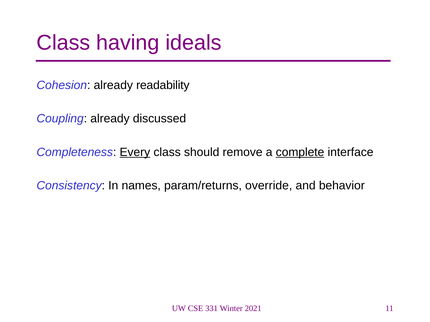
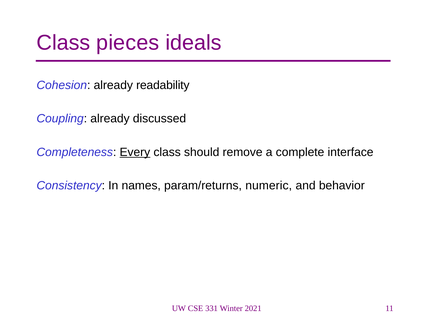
having: having -> pieces (128, 43)
complete underline: present -> none (300, 152)
override: override -> numeric (269, 186)
